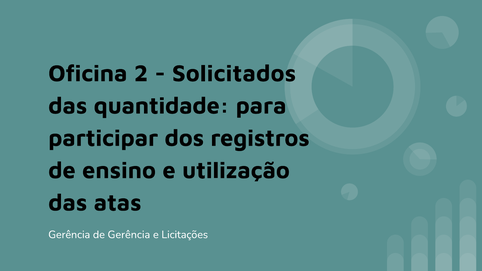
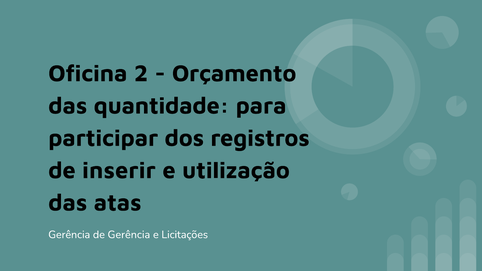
Solicitados: Solicitados -> Orçamento (234, 74)
ensino: ensino -> inserir (119, 171)
